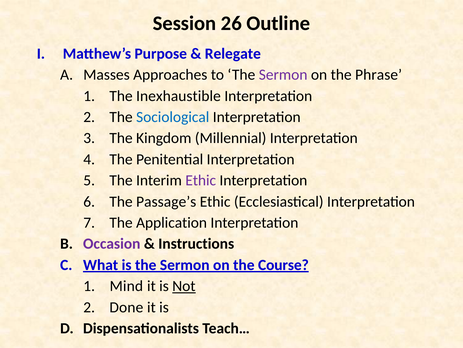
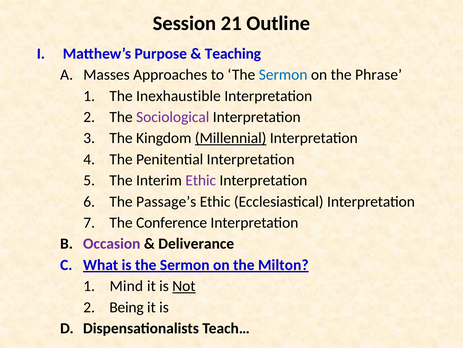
26: 26 -> 21 (231, 23)
Relegate: Relegate -> Teaching (233, 54)
Sermon colour: purple -> blue (283, 75)
Sociological colour: blue -> purple (173, 117)
Millennial underline: none -> present (231, 138)
Application: Application -> Conference (172, 222)
Instructions: Instructions -> Deliverance (196, 243)
Course: Course -> Milton (283, 264)
Done: Done -> Being (127, 307)
